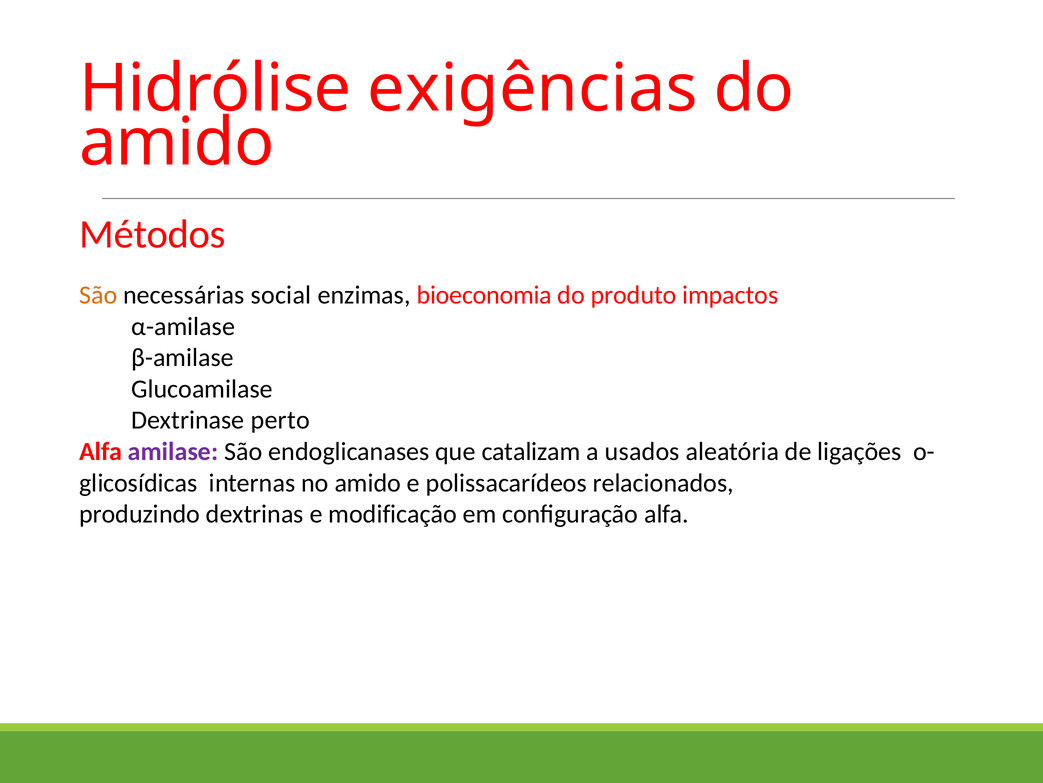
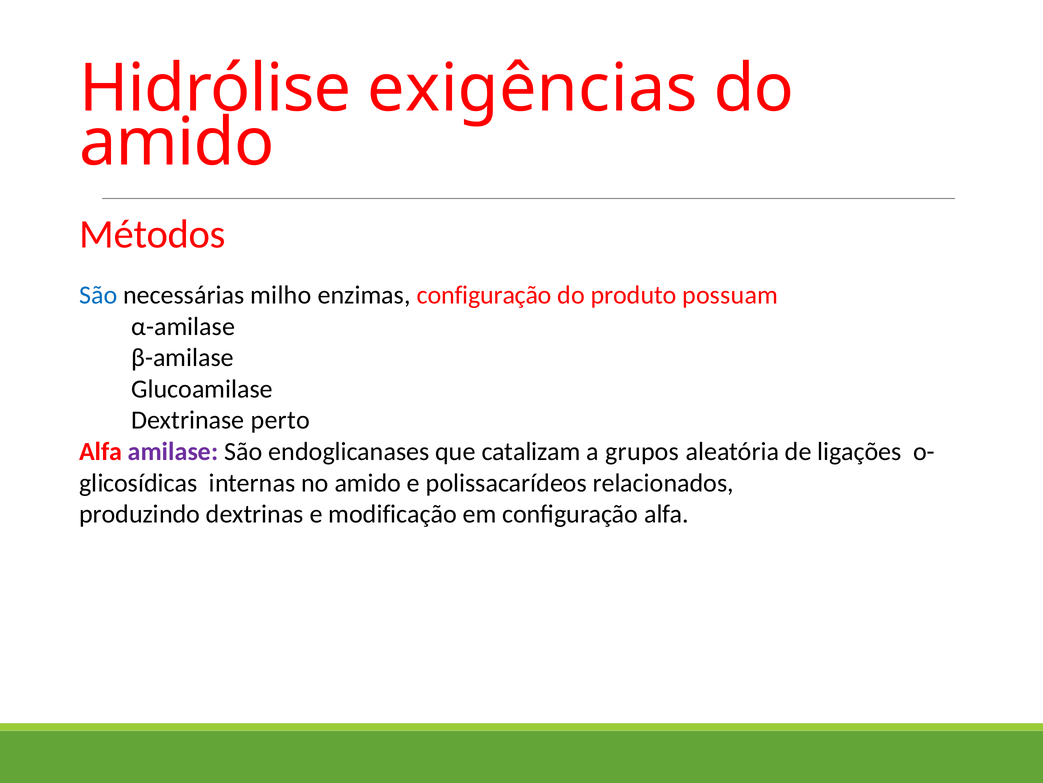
São colour: orange -> blue (98, 295)
social: social -> milho (281, 295)
enzimas bioeconomia: bioeconomia -> configuração (484, 295)
impactos: impactos -> possuam (730, 295)
usados: usados -> grupos (642, 451)
